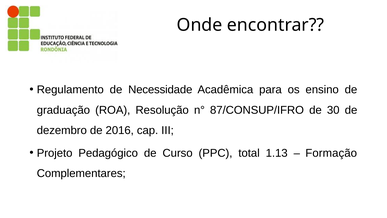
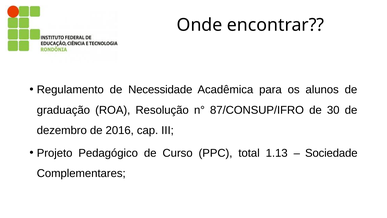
ensino: ensino -> alunos (322, 90)
Formação: Formação -> Sociedade (331, 153)
